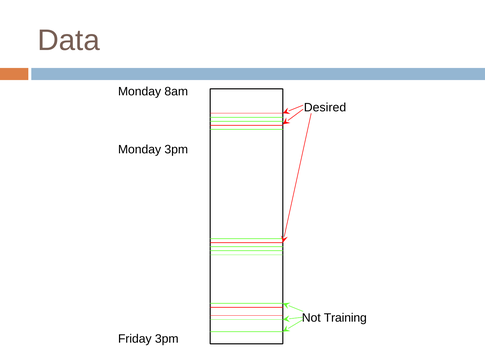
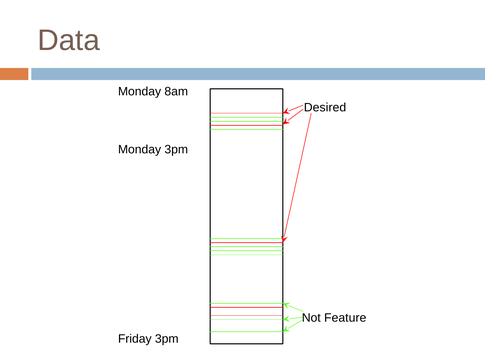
Training: Training -> Feature (345, 318)
